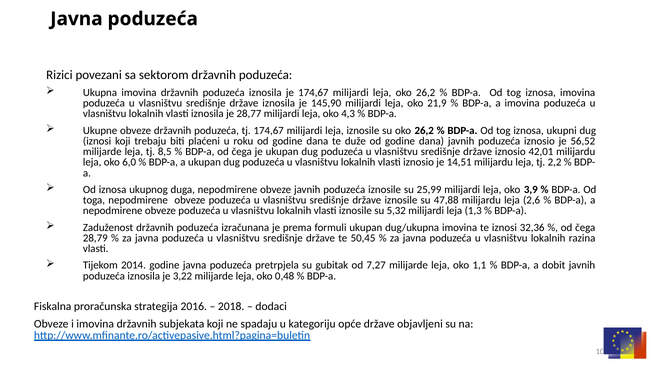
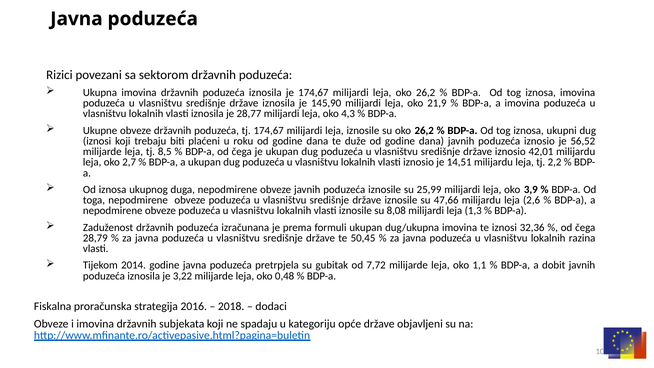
6,0: 6,0 -> 2,7 (129, 162)
47,88: 47,88 -> 47,66 (446, 200)
5,32: 5,32 -> 8,08 (396, 211)
7,27: 7,27 -> 7,72 (376, 265)
